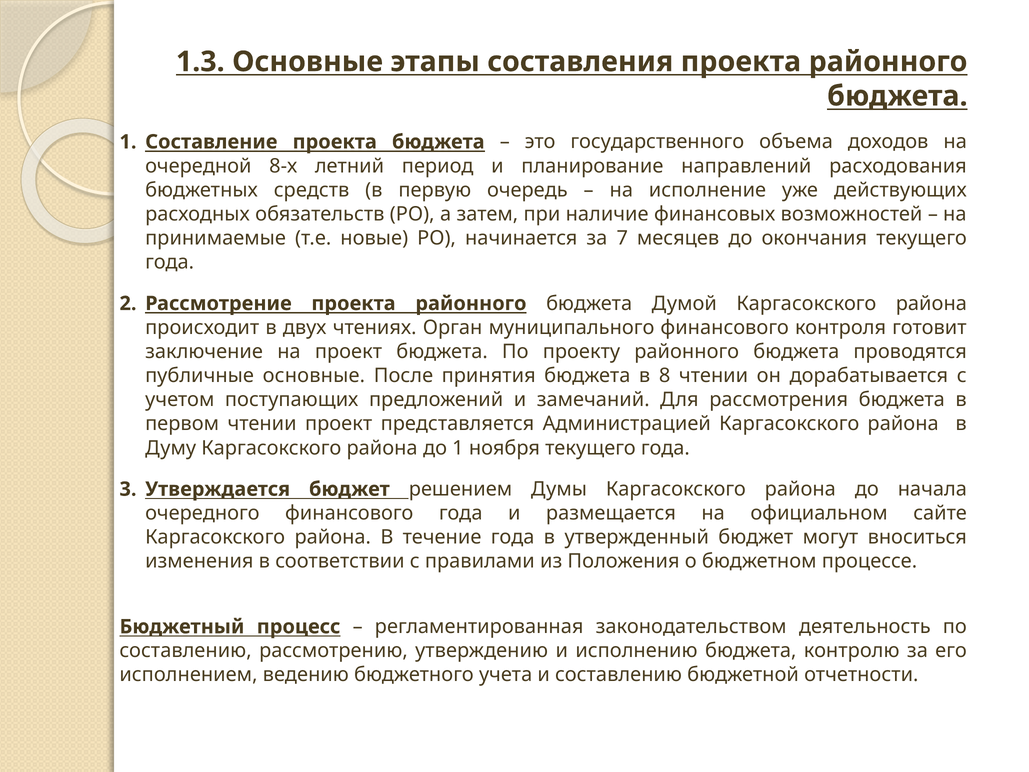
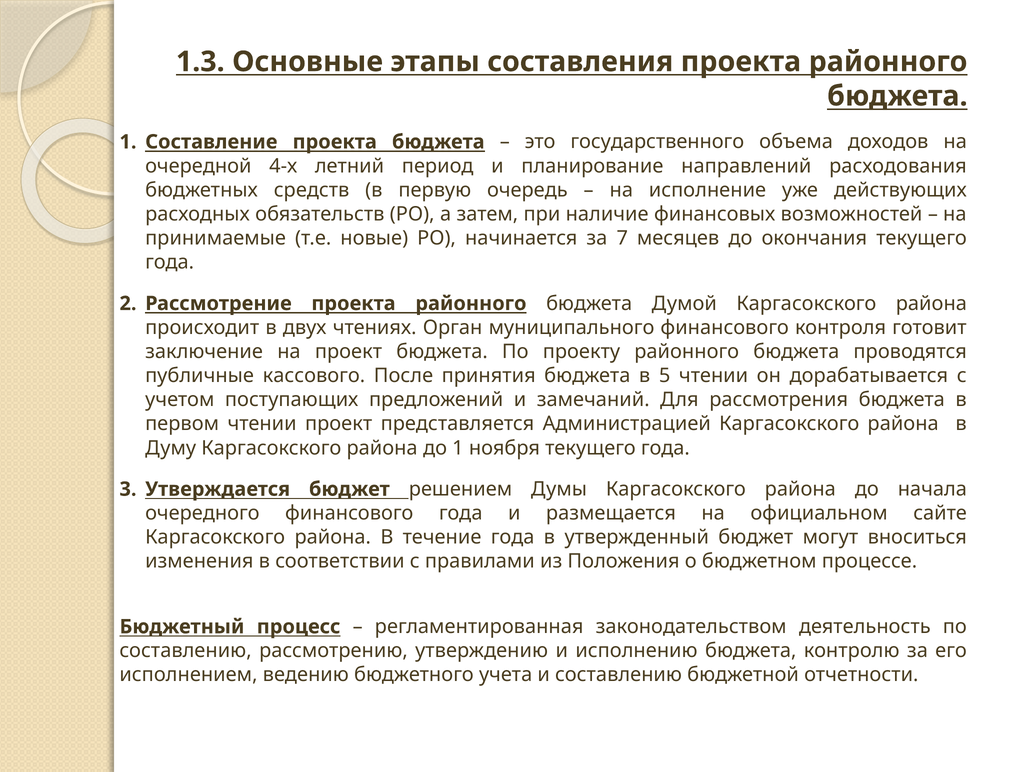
8-х: 8-х -> 4-х (283, 166)
публичные основные: основные -> кассового (314, 376)
8: 8 -> 5 (665, 376)
